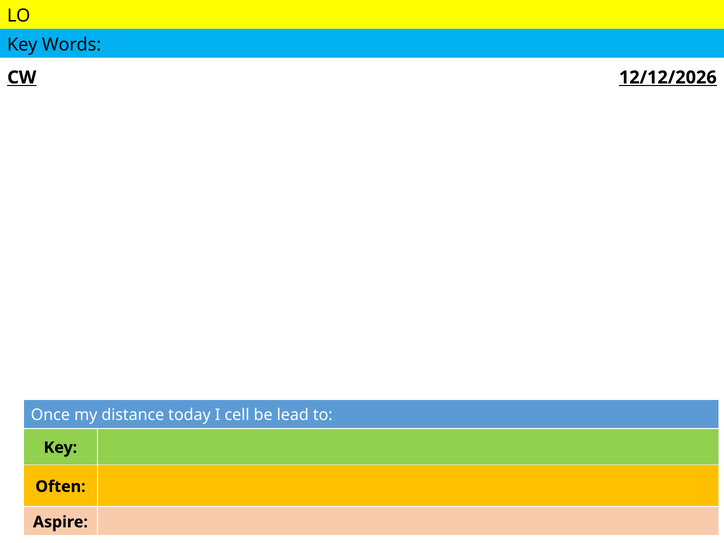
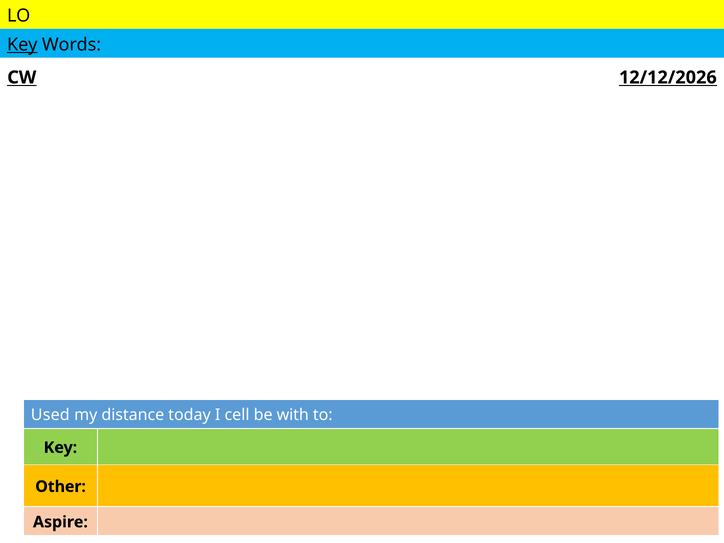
Key underline: none -> present (22, 45)
Once: Once -> Used (50, 415)
lead: lead -> with (293, 415)
Often: Often -> Other (61, 487)
